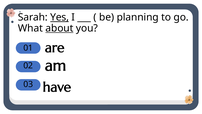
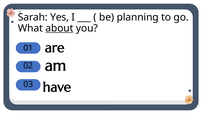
Yes underline: present -> none (60, 17)
